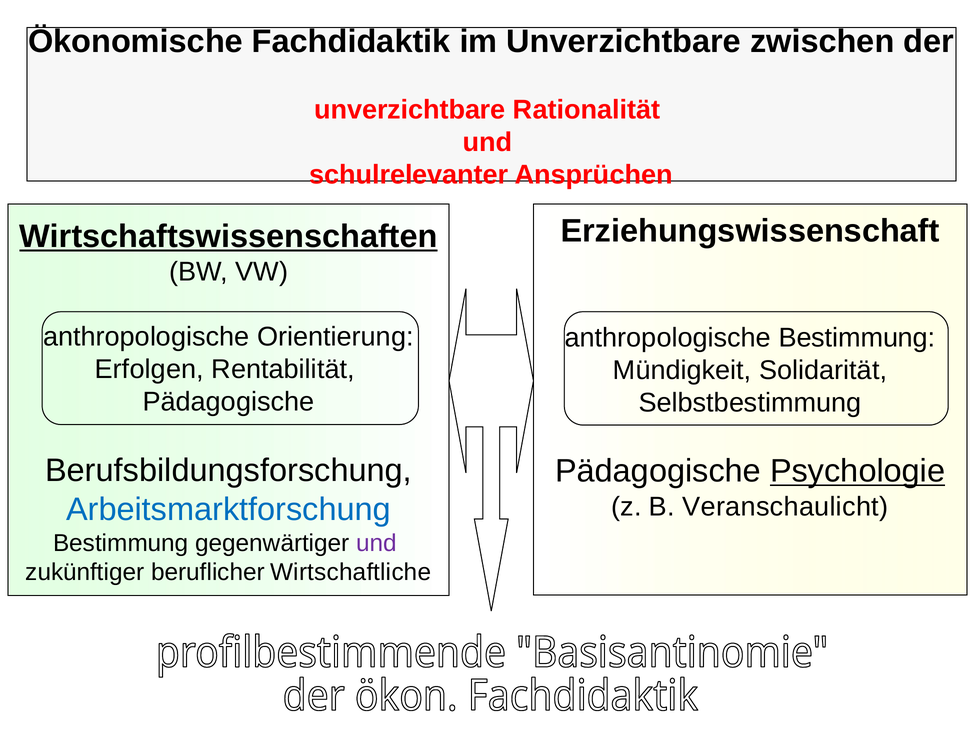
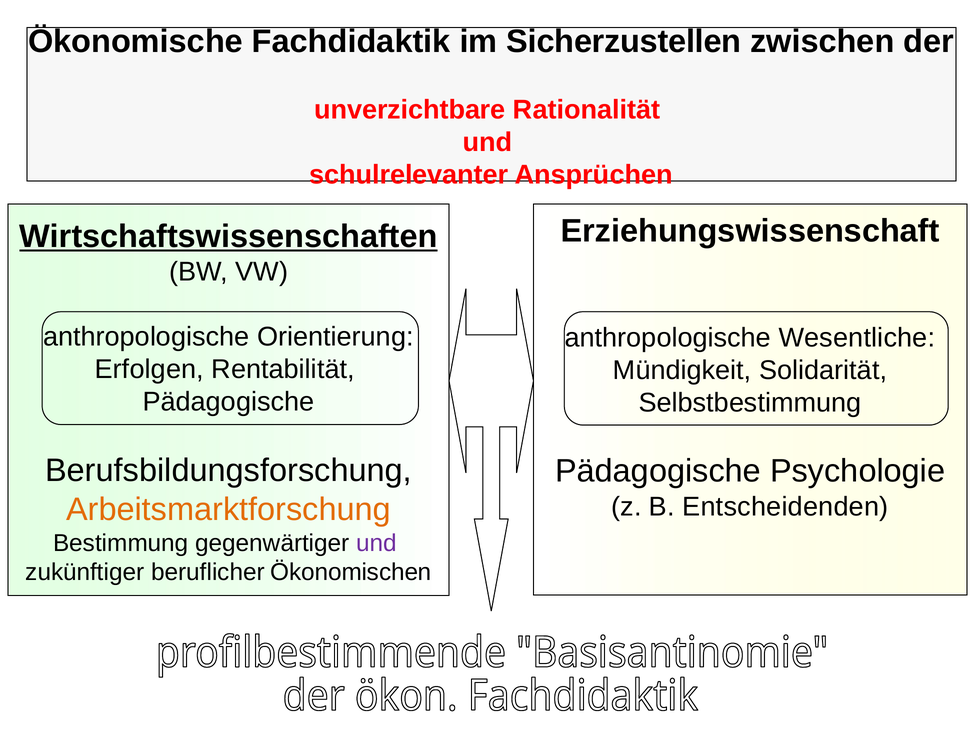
im Unverzichtbare: Unverzichtbare -> Sicherzustellen (624, 42)
anthropologische Bestimmung: Bestimmung -> Wesentliche (857, 338)
Psychologie underline: present -> none (858, 471)
Veranschaulicht: Veranschaulicht -> Entscheidenden (785, 507)
Arbeitsmarktforschung colour: blue -> orange (229, 510)
Wirtschaftliche: Wirtschaftliche -> Ökonomischen (351, 572)
